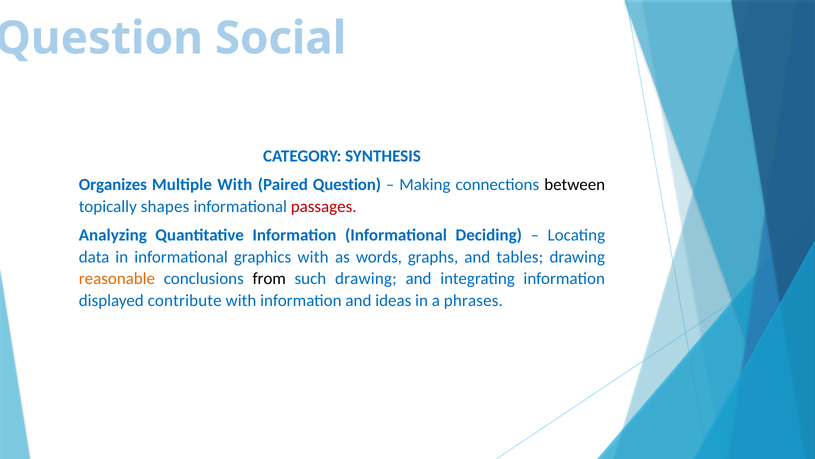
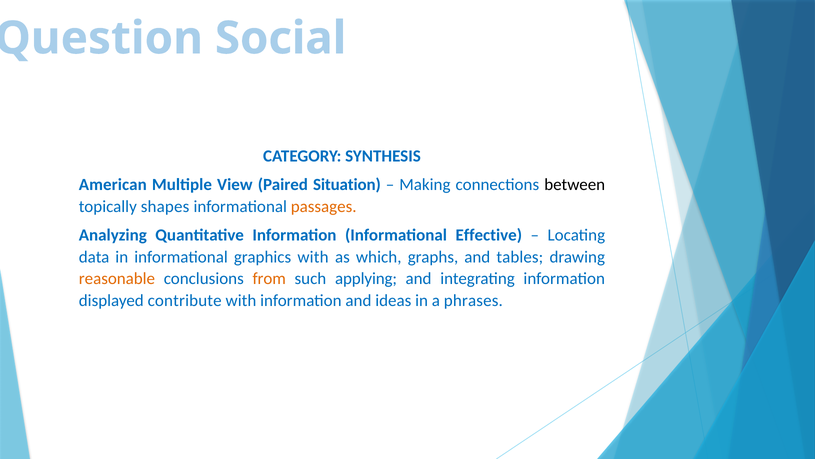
Organizes: Organizes -> American (113, 184)
Multiple With: With -> View (235, 184)
Paired Question: Question -> Situation (347, 184)
passages colour: red -> orange (324, 206)
Deciding: Deciding -> Effective (489, 235)
words: words -> which (379, 257)
from colour: black -> orange (269, 278)
such drawing: drawing -> applying (366, 278)
